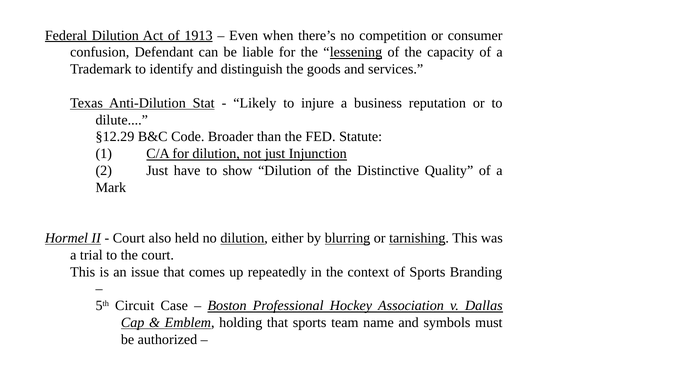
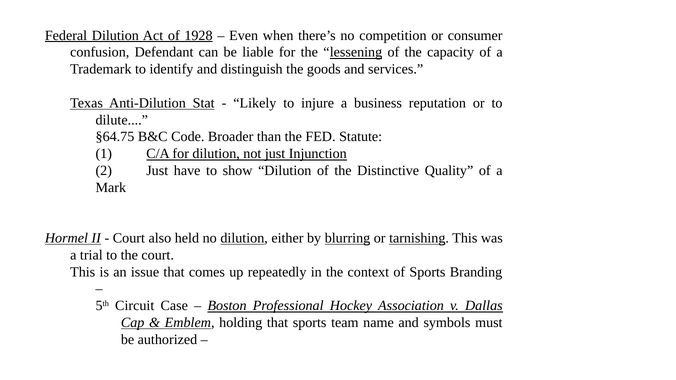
1913: 1913 -> 1928 (198, 35)
§12.29: §12.29 -> §64.75 (115, 137)
